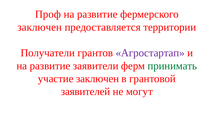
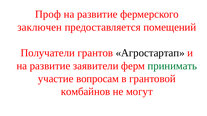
территории: территории -> помещений (170, 27)
Агростартап colour: purple -> black (150, 53)
участие заключен: заключен -> вопросам (98, 79)
заявителей: заявителей -> комбайнов (86, 92)
